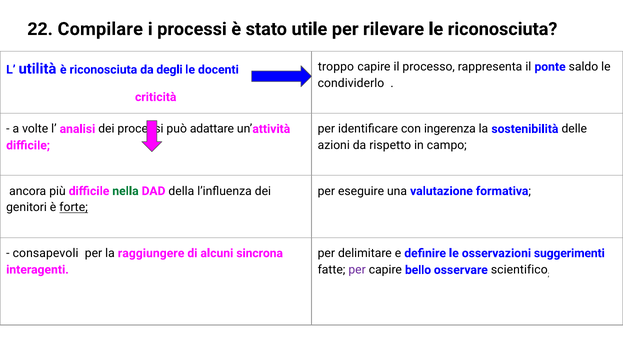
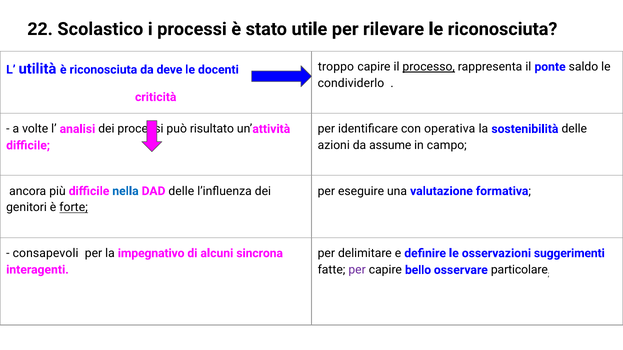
Compilare: Compilare -> Scolastico (100, 29)
processo underline: none -> present (429, 67)
degli: degli -> deve (169, 70)
adattare: adattare -> risultato (212, 129)
ingerenza: ingerenza -> operativa (450, 129)
rispetto: rispetto -> assume (390, 146)
nella colour: green -> blue (125, 191)
DAD della: della -> delle (181, 191)
raggiungere: raggiungere -> impegnativo (151, 254)
scientifico: scientifico -> particolare (519, 270)
